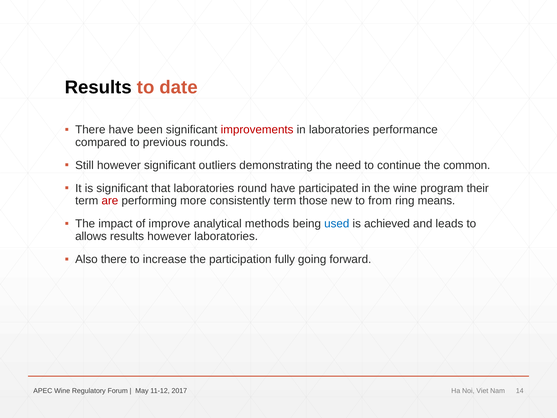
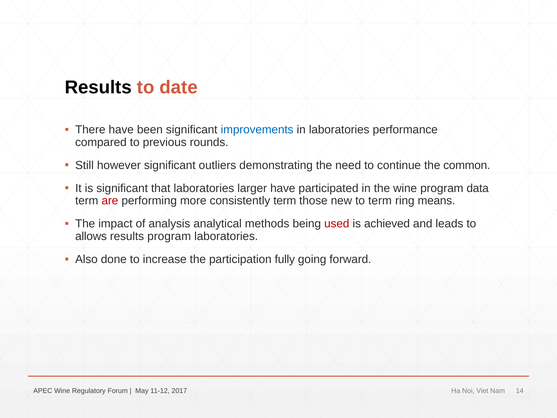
improvements colour: red -> blue (257, 130)
round: round -> larger (252, 188)
their: their -> data (478, 188)
to from: from -> term (380, 201)
improve: improve -> analysis (169, 224)
used colour: blue -> red (337, 224)
results however: however -> program (169, 236)
Also there: there -> done (114, 259)
